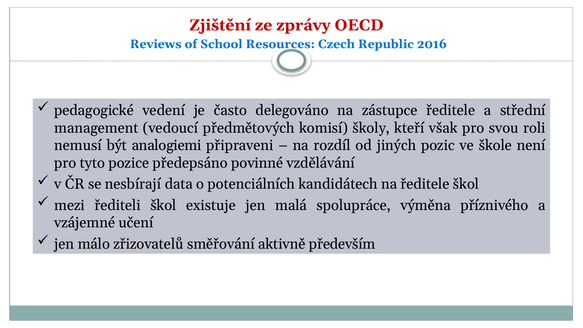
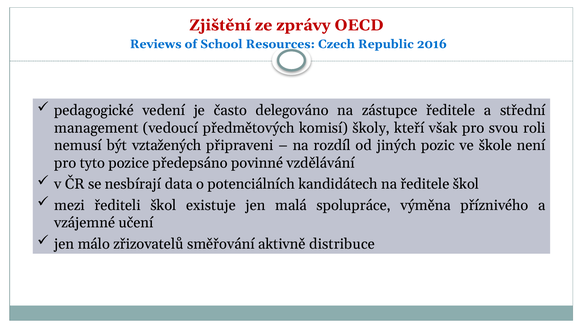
analogiemi: analogiemi -> vztažených (167, 145)
především: především -> distribuce (342, 244)
